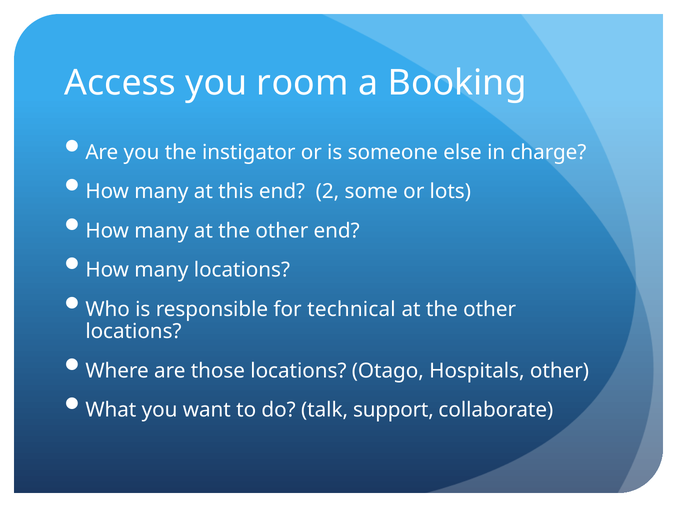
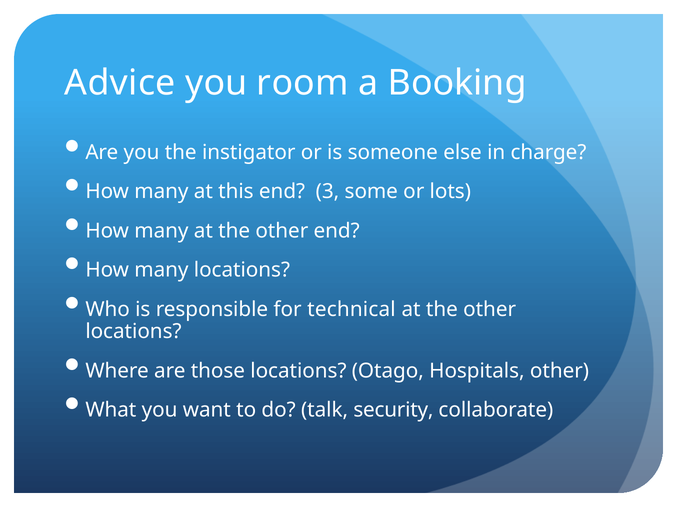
Access: Access -> Advice (120, 83)
2: 2 -> 3 (328, 192)
support: support -> security (393, 411)
